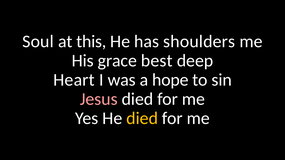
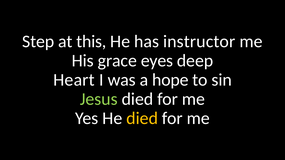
Soul: Soul -> Step (38, 42)
shoulders: shoulders -> instructor (199, 42)
best: best -> eyes (157, 61)
Jesus colour: pink -> light green (99, 99)
